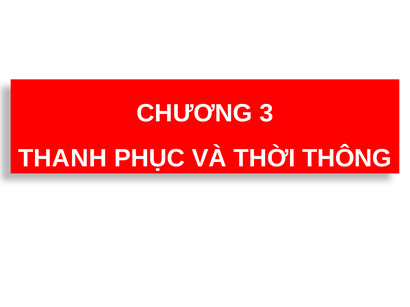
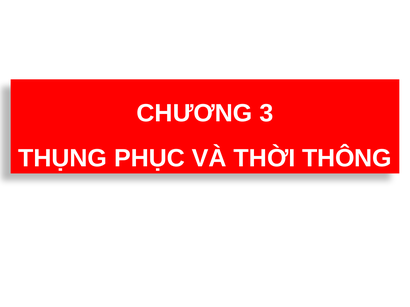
THANH: THANH -> THỤNG (63, 158)
